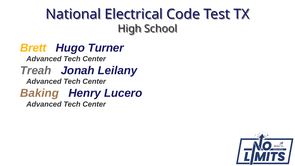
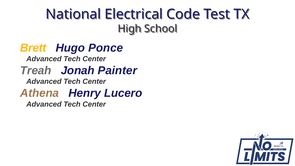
Turner: Turner -> Ponce (106, 48)
Leilany: Leilany -> Painter (117, 71)
Baking: Baking -> Athena (40, 93)
